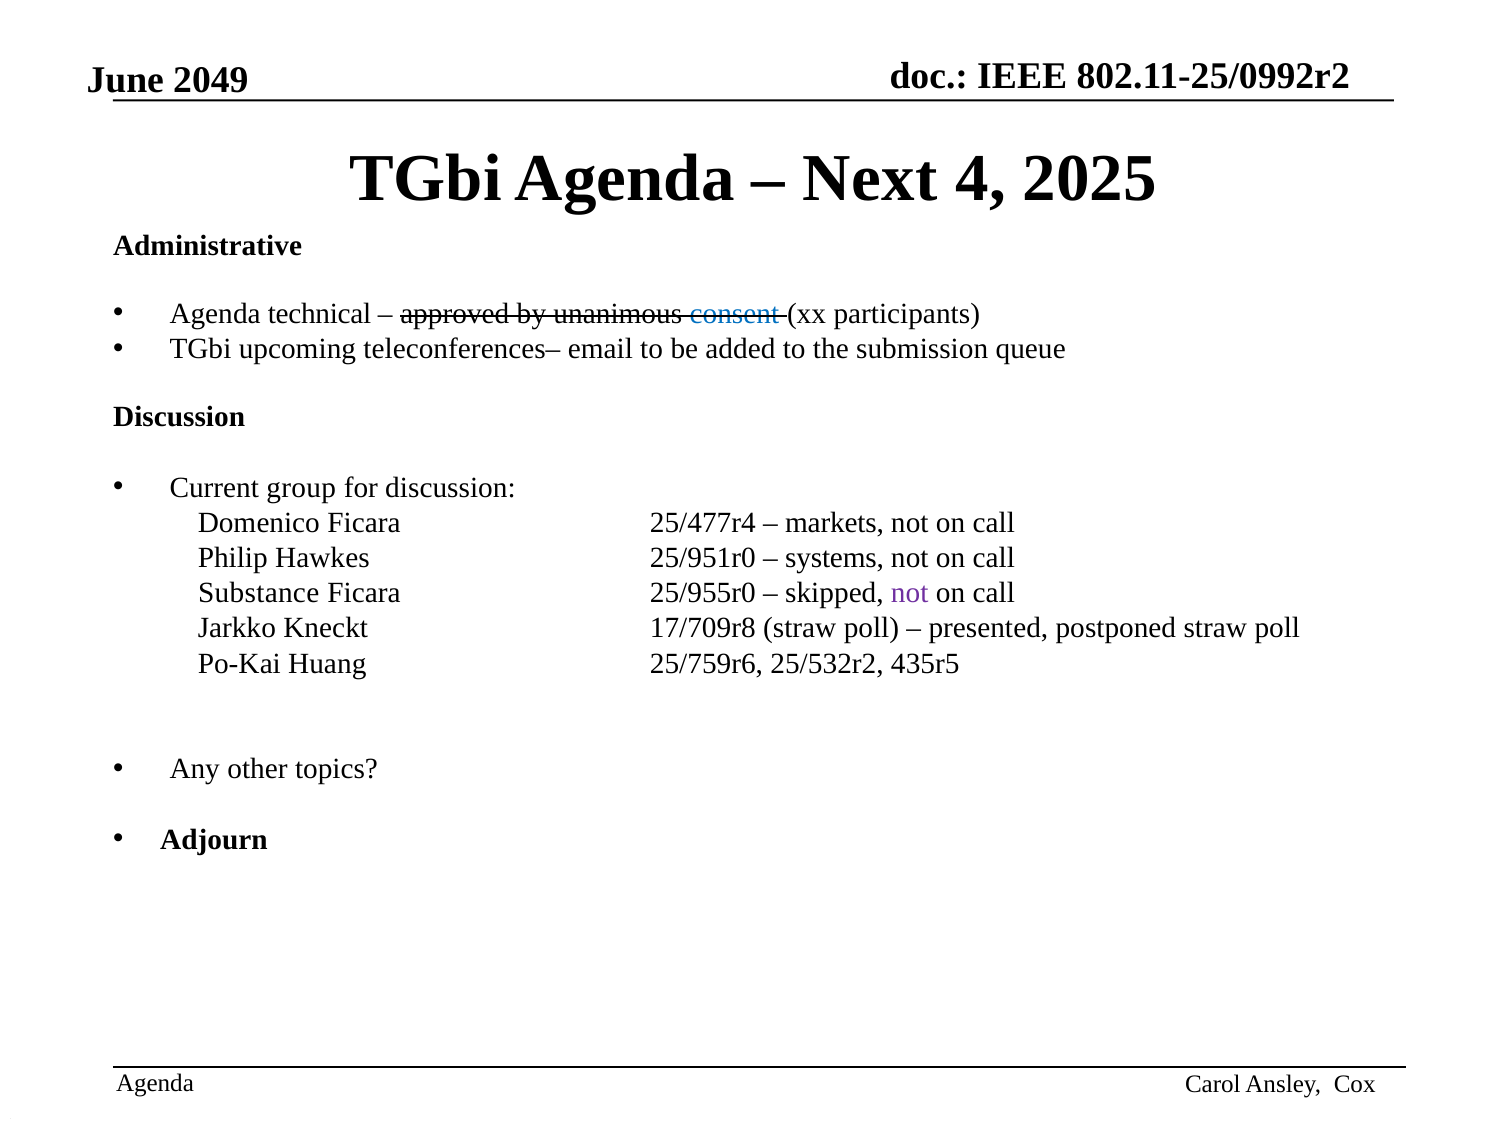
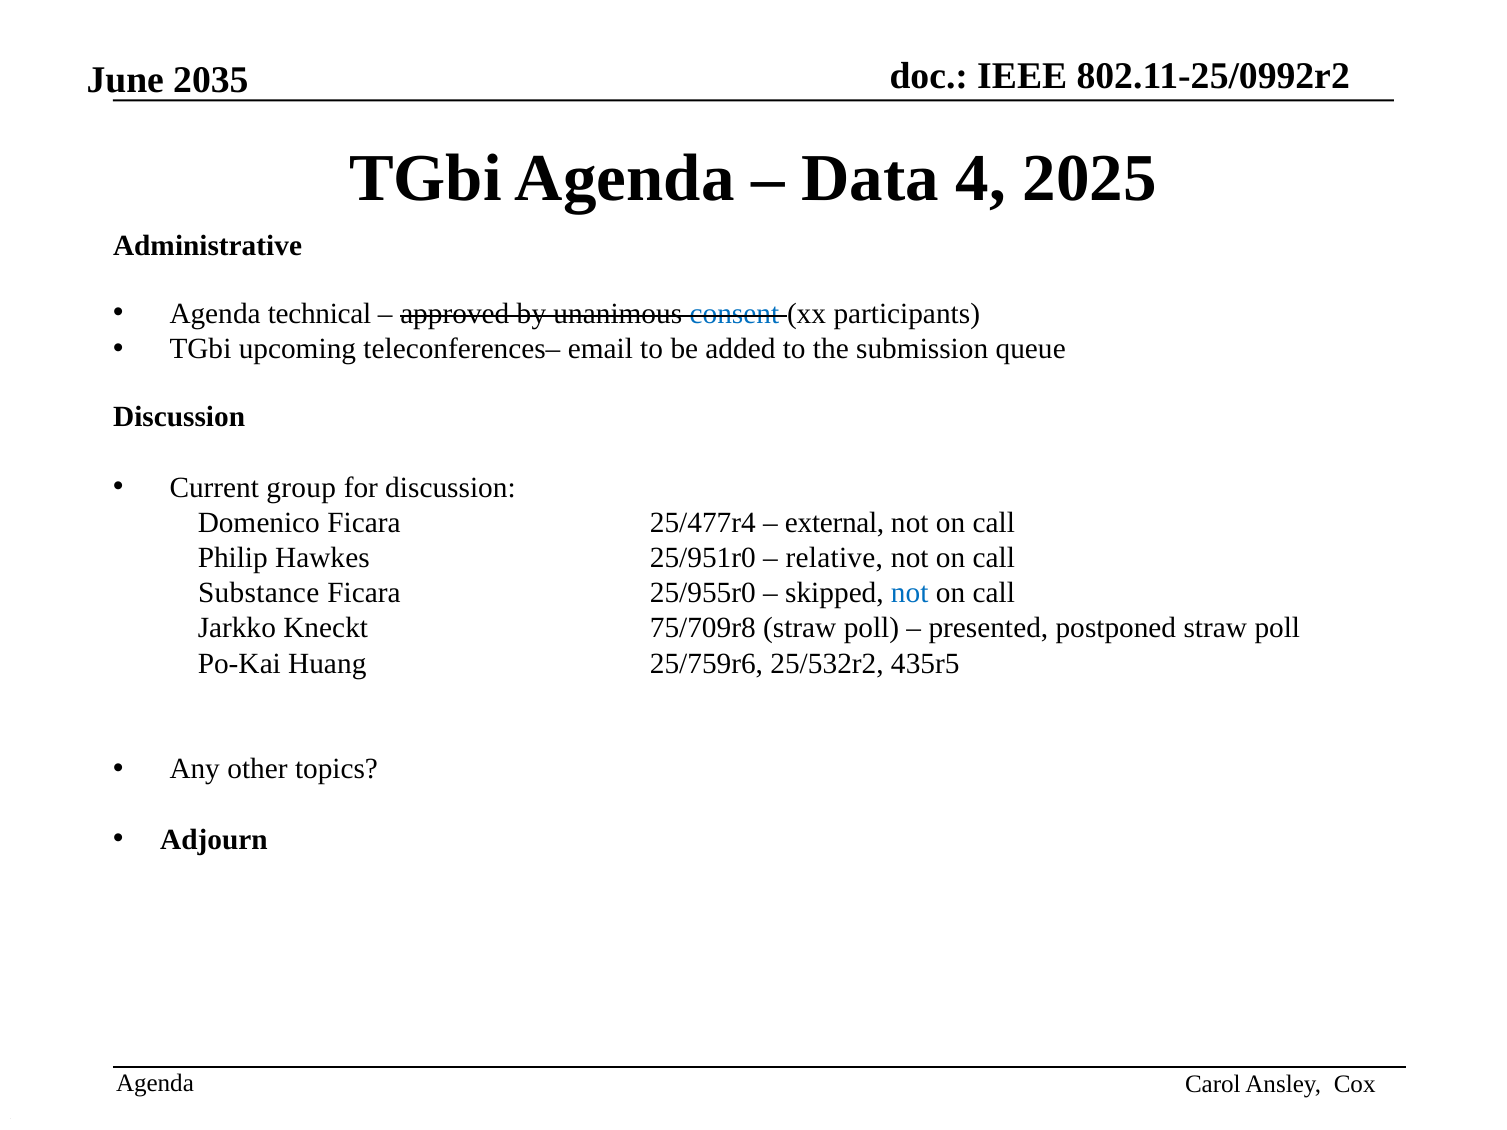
2049: 2049 -> 2035 (211, 80)
Next: Next -> Data (870, 178)
markets: markets -> external (835, 523)
systems: systems -> relative (834, 558)
not colour: purple -> blue (910, 593)
17/709r8: 17/709r8 -> 75/709r8 (703, 628)
